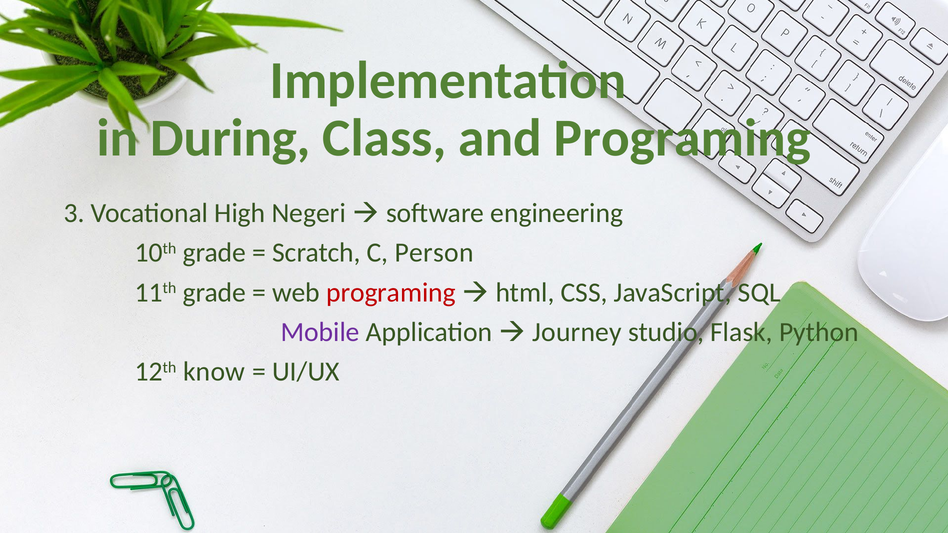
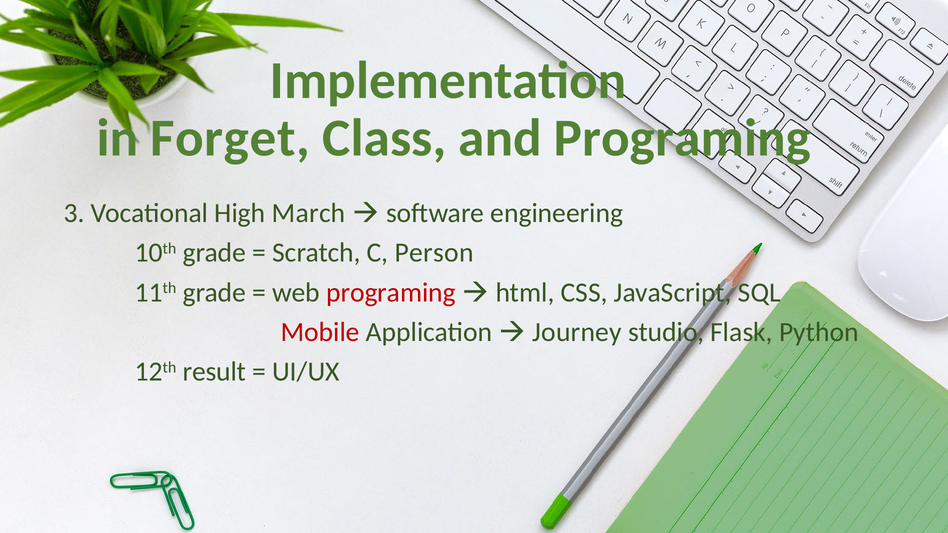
During: During -> Forget (230, 138)
Negeri: Negeri -> March (309, 213)
Mobile colour: purple -> red (320, 332)
know: know -> result (214, 372)
